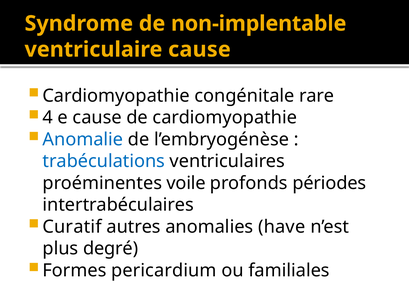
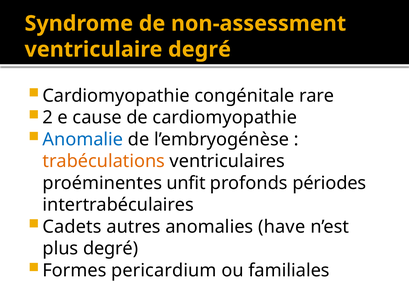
non-implentable: non-implentable -> non-assessment (259, 24)
ventriculaire cause: cause -> degré (200, 49)
4: 4 -> 2 (48, 117)
trabéculations colour: blue -> orange (104, 161)
voile: voile -> unfit (186, 183)
Curatif: Curatif -> Cadets (72, 227)
